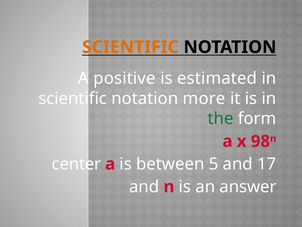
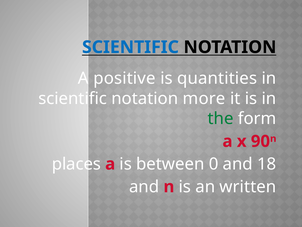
SCIENTIFIC colour: orange -> blue (130, 47)
estimated: estimated -> quantities (217, 78)
98: 98 -> 90 (260, 141)
center: center -> places (76, 164)
5: 5 -> 0 (214, 164)
17: 17 -> 18 (267, 164)
answer: answer -> written (248, 186)
